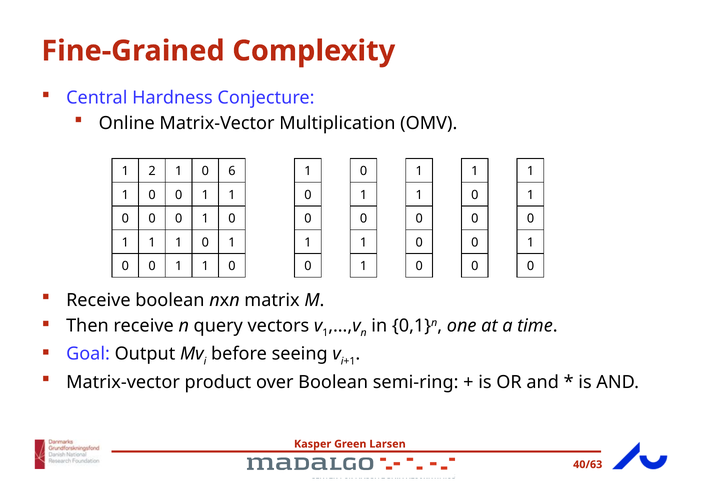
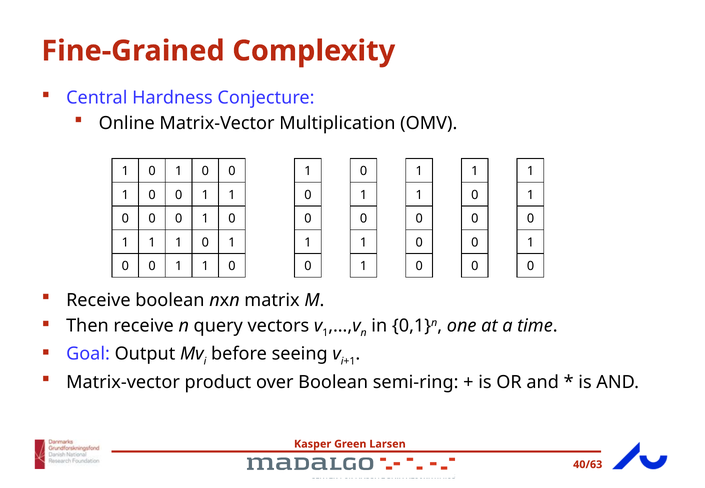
2: 2 -> 0 (152, 171)
6: 6 -> 0 (232, 171)
